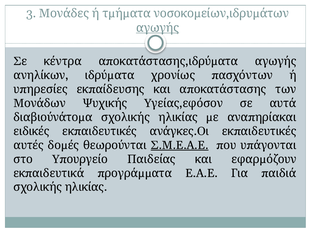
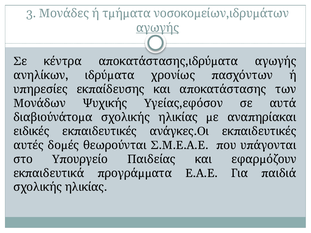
Σ.Μ.Ε.Α.Ε underline: present -> none (180, 145)
